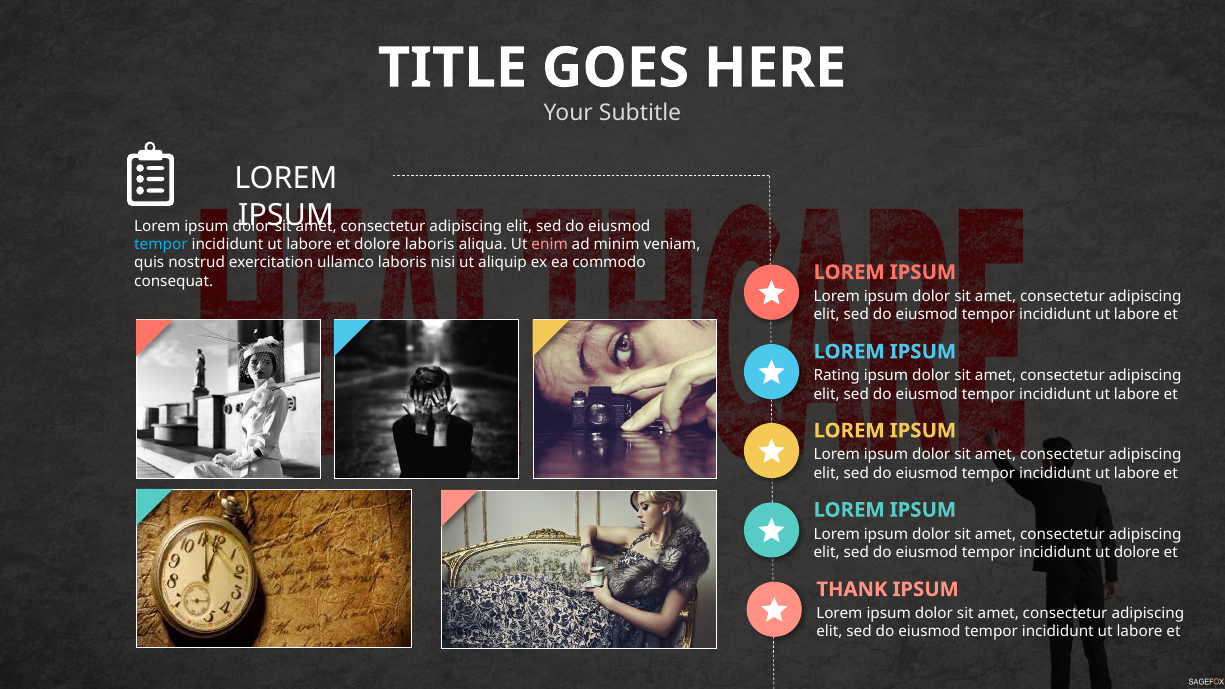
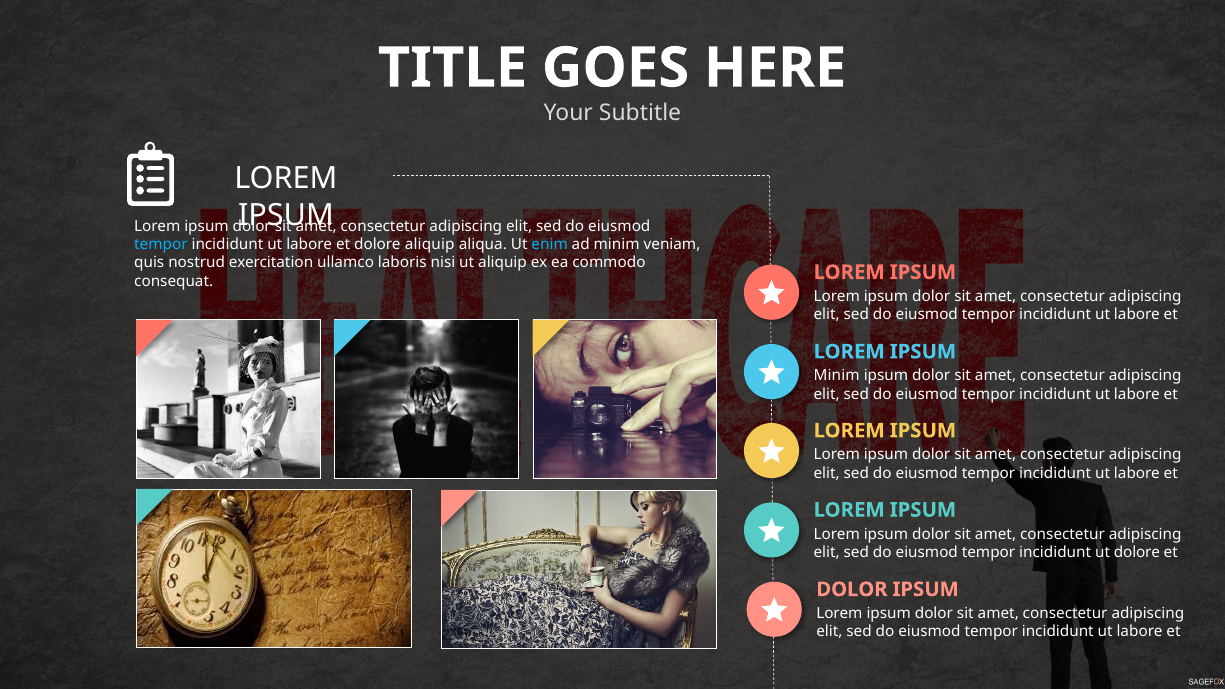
dolore laboris: laboris -> aliquip (430, 244)
enim colour: pink -> light blue (550, 244)
Rating: Rating -> Minim (837, 376)
THANK: THANK -> DOLOR (852, 589)
